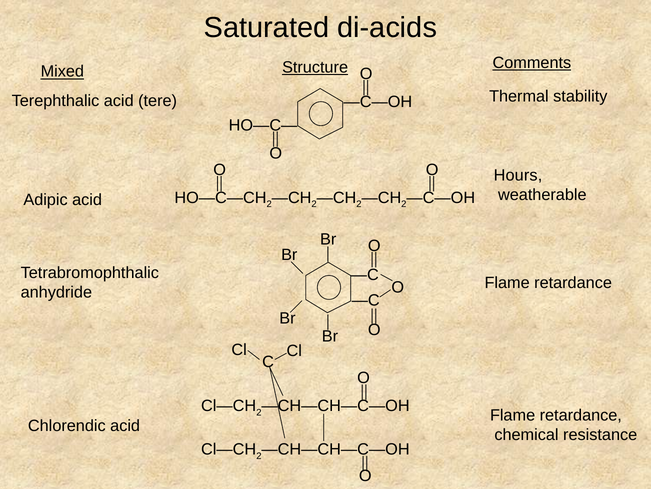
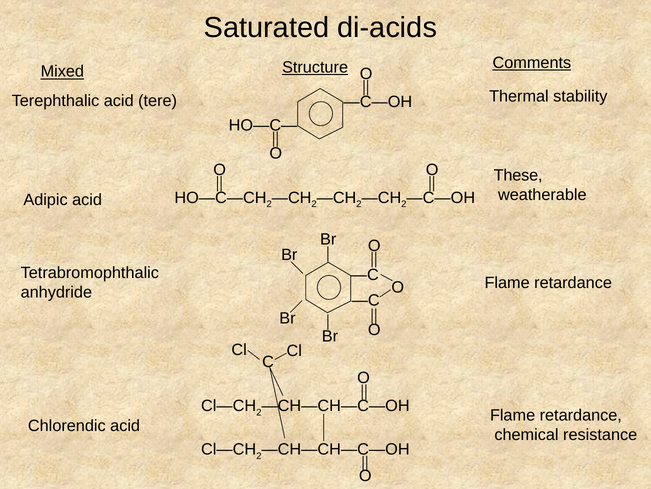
Hours: Hours -> These (518, 175)
